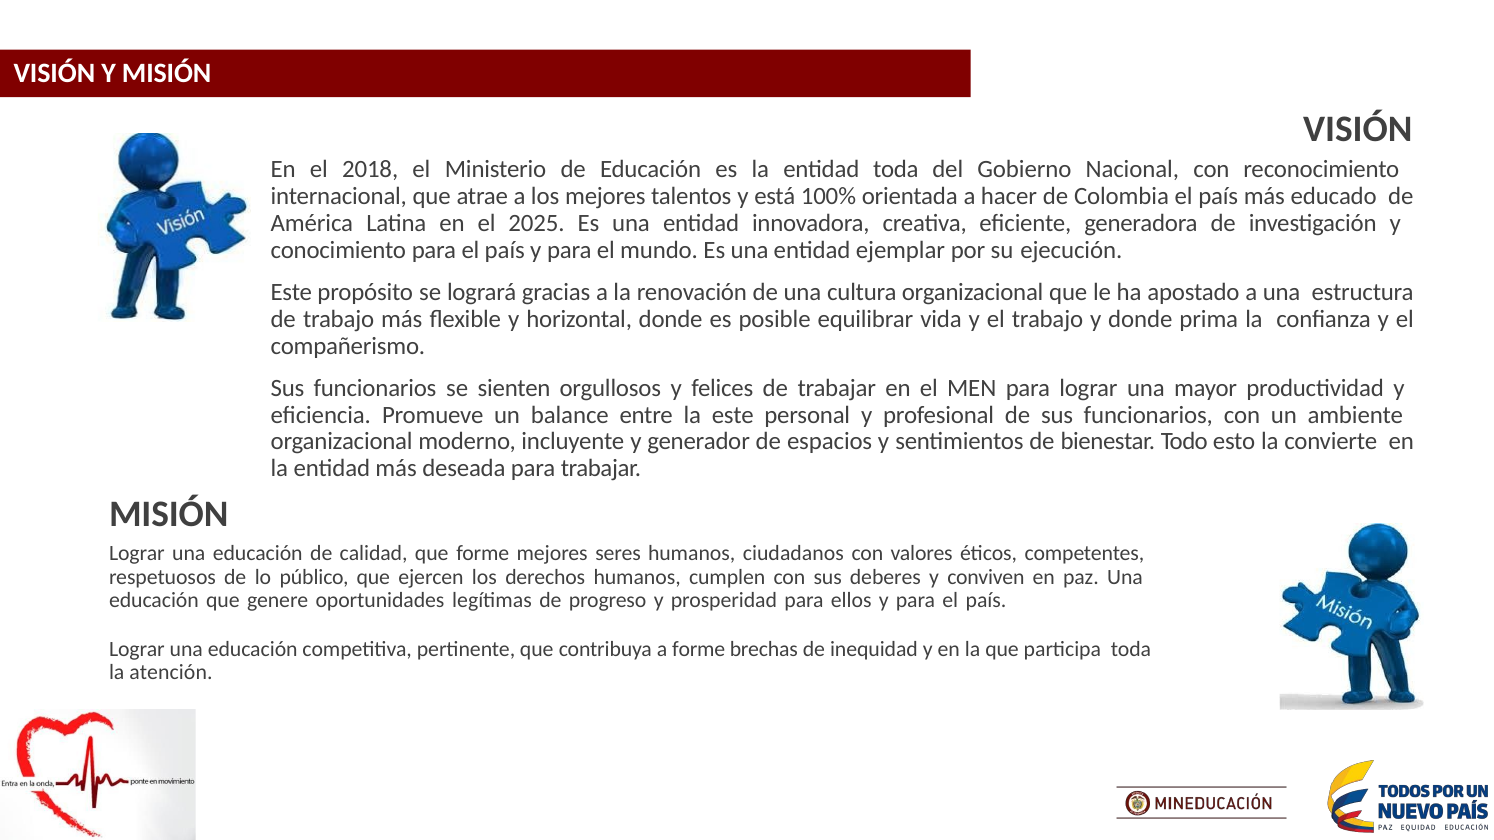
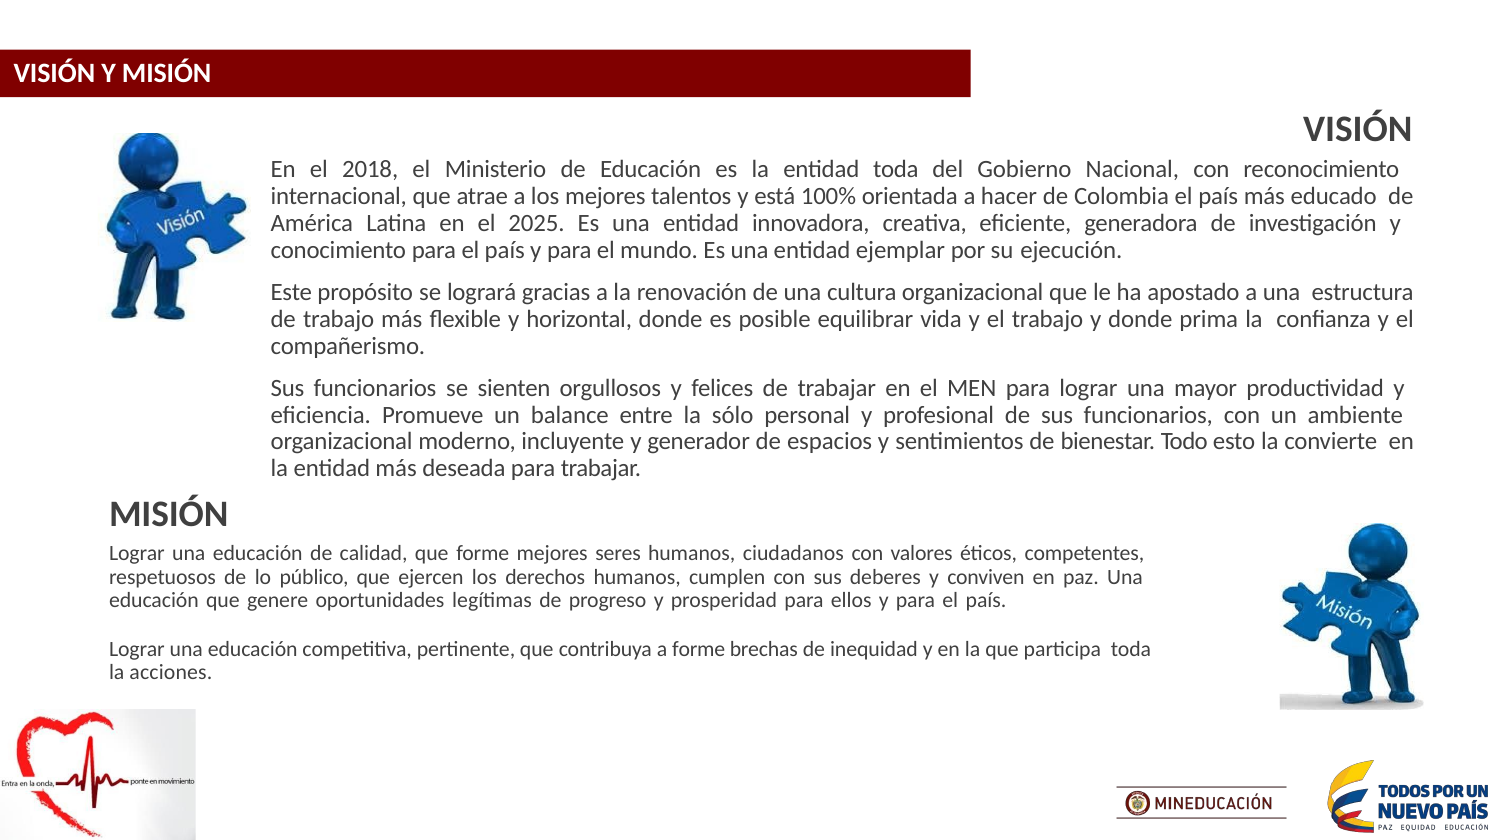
la este: este -> sólo (733, 415)
atención: atención -> acciones (171, 673)
